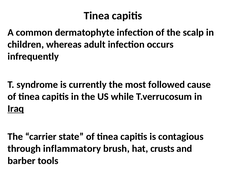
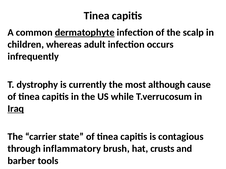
dermatophyte underline: none -> present (85, 33)
syndrome: syndrome -> dystrophy (37, 85)
followed: followed -> although (167, 85)
